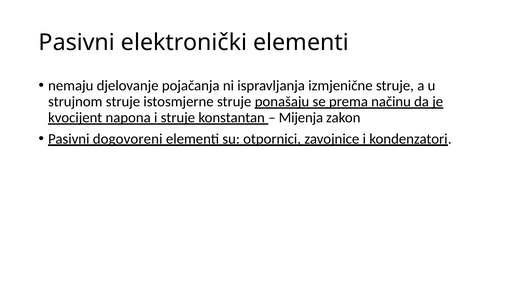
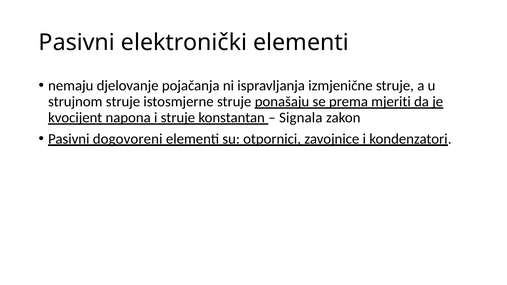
načinu: načinu -> mjeriti (391, 102)
Mijenja: Mijenja -> Signala (301, 118)
